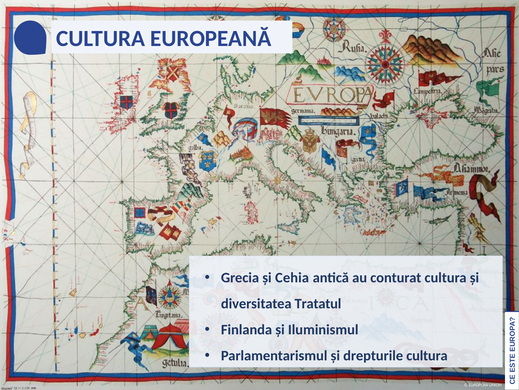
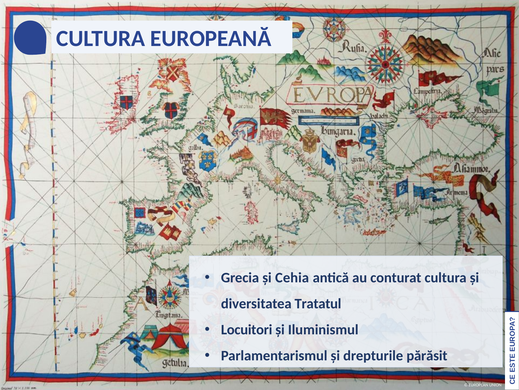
Finlanda: Finlanda -> Locuitori (247, 329)
drepturile cultura: cultura -> părăsit (427, 355)
